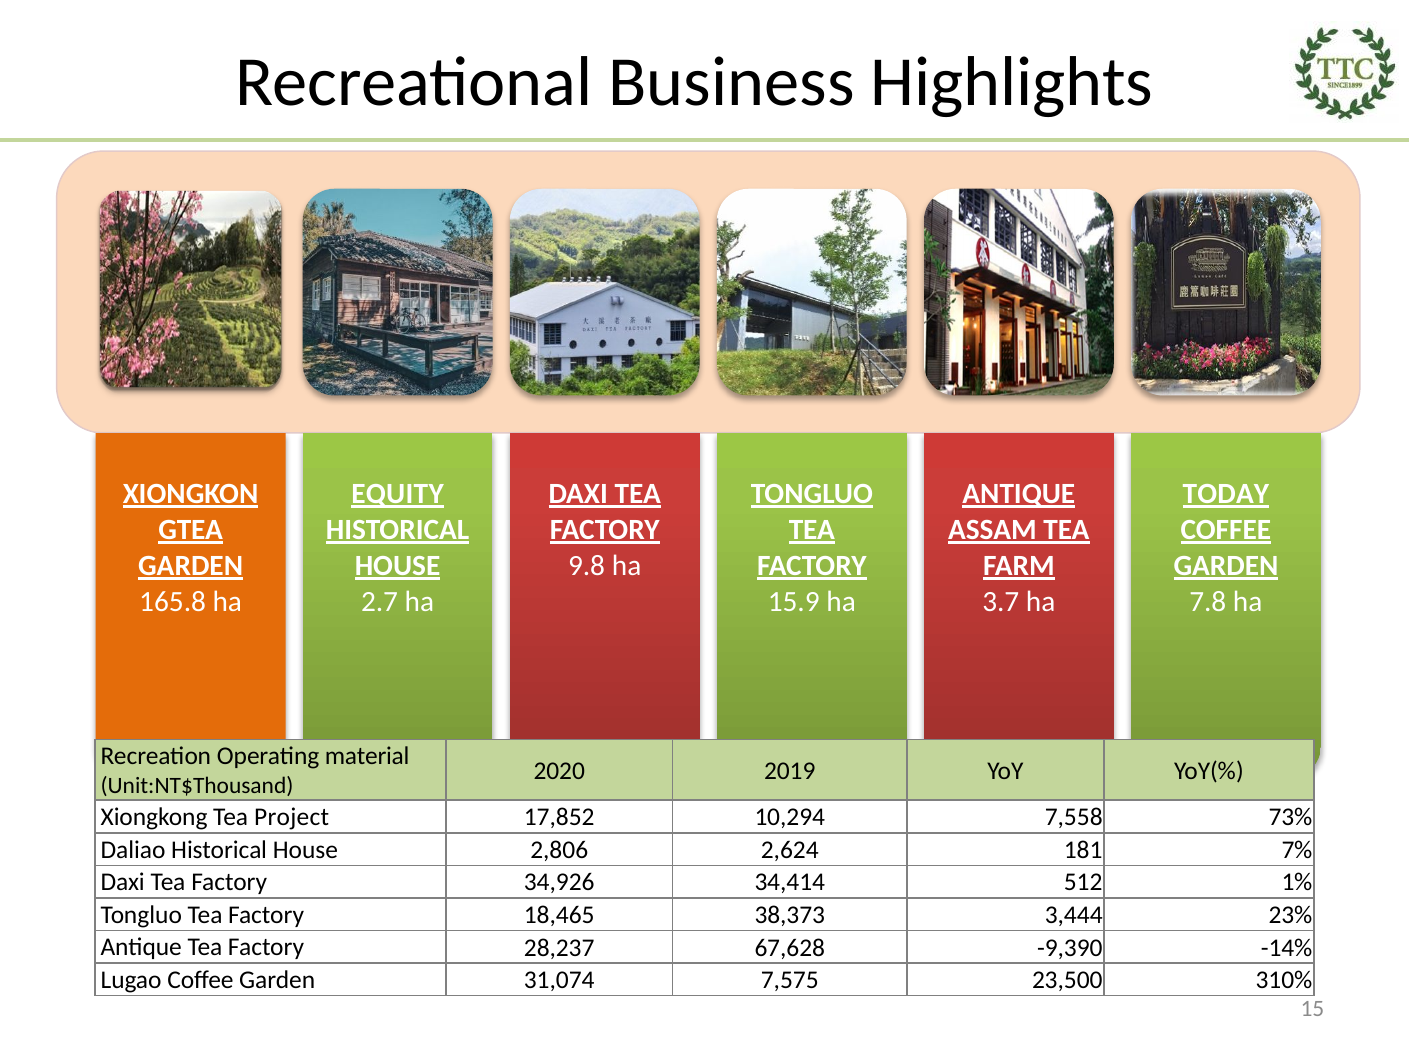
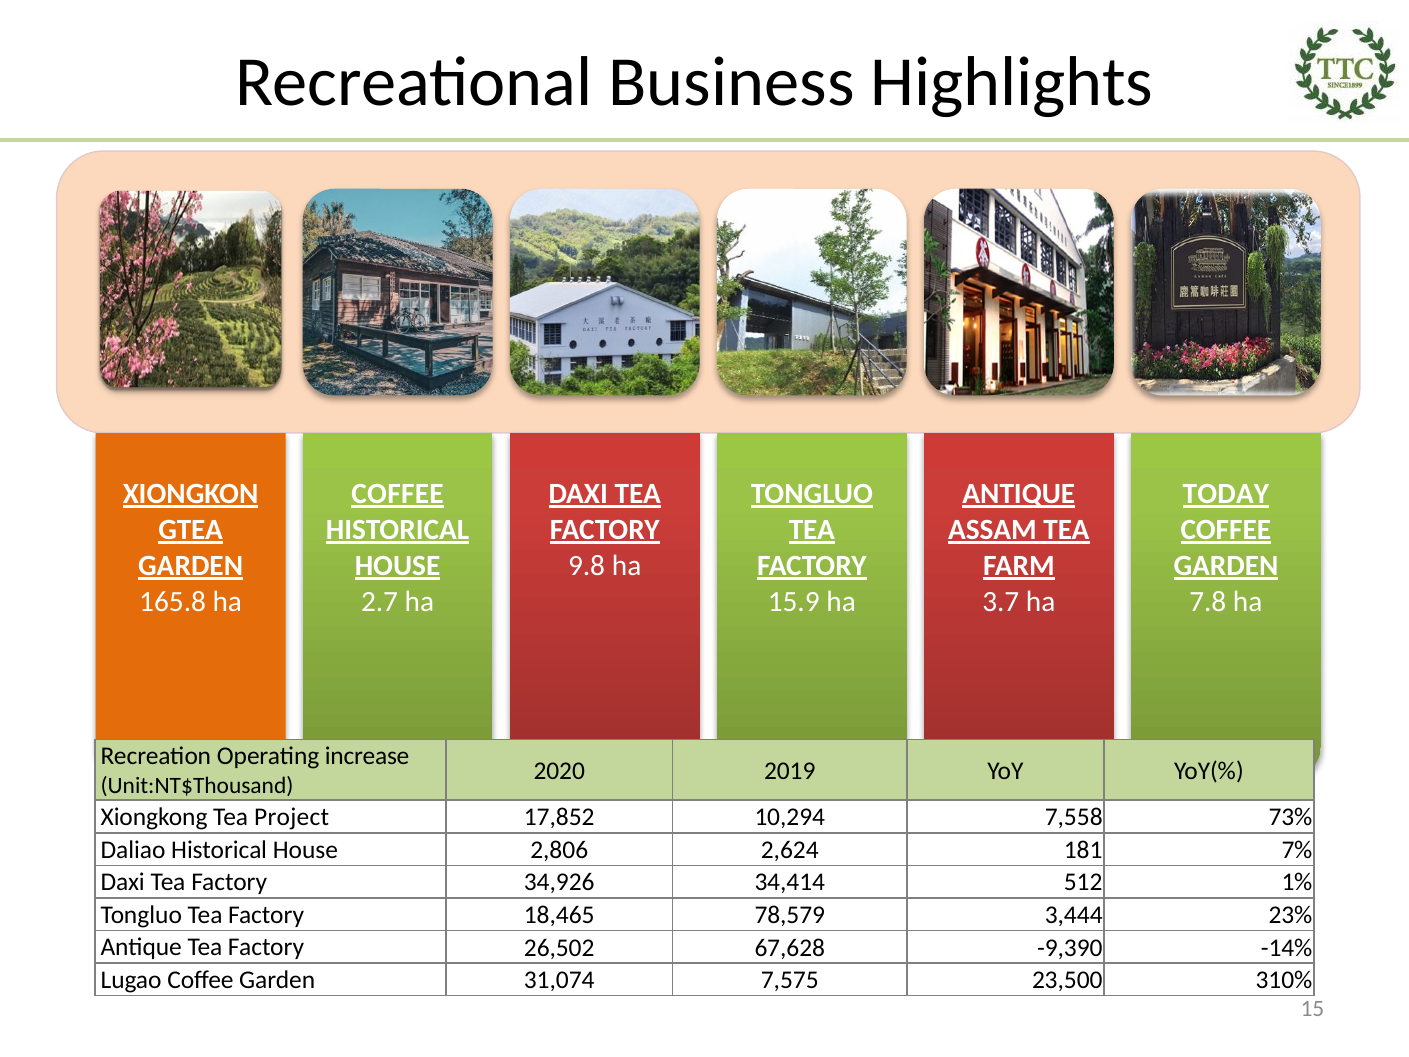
EQUITY: EQUITY -> COFFEE (398, 493)
material: material -> increase (367, 756)
38,373: 38,373 -> 78,579 (790, 915)
28,237: 28,237 -> 26,502 (559, 947)
